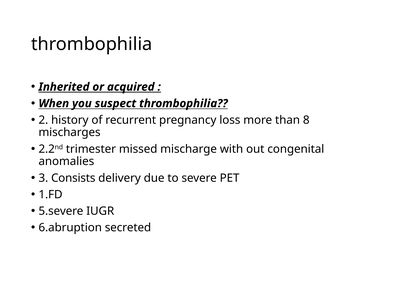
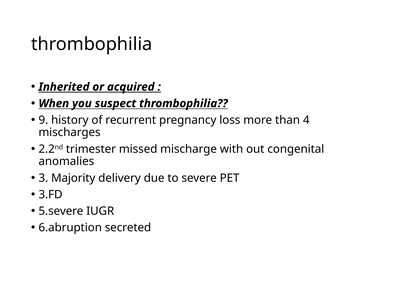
2: 2 -> 9 (43, 120)
8: 8 -> 4 (306, 120)
Consists: Consists -> Majority (73, 178)
1.FD: 1.FD -> 3.FD (51, 195)
